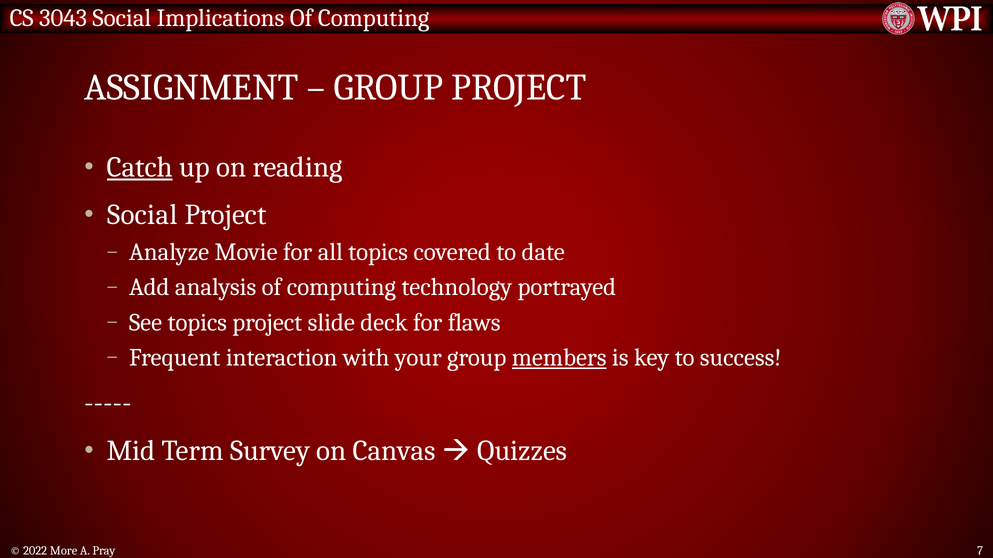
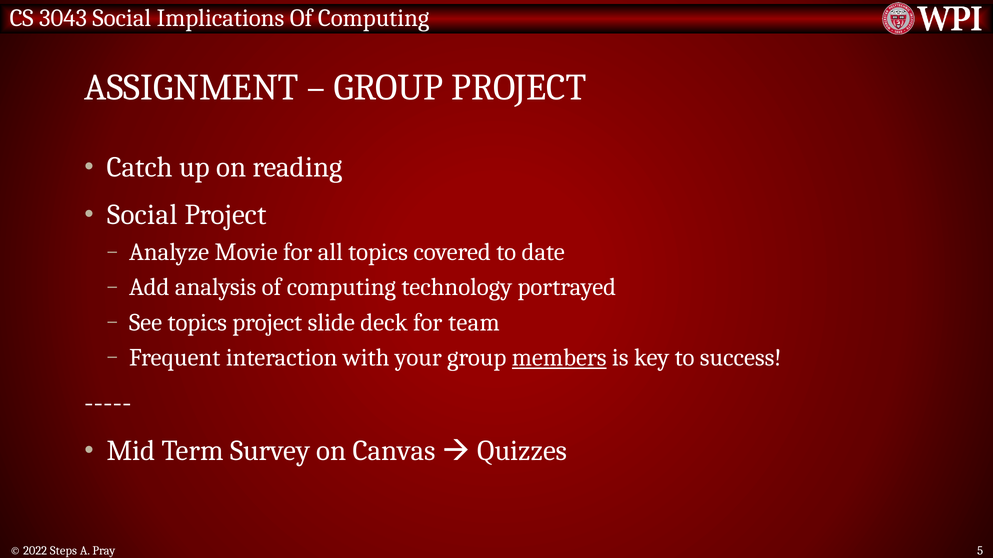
Catch underline: present -> none (140, 167)
flaws: flaws -> team (474, 323)
More: More -> Steps (63, 551)
7: 7 -> 5 (980, 551)
